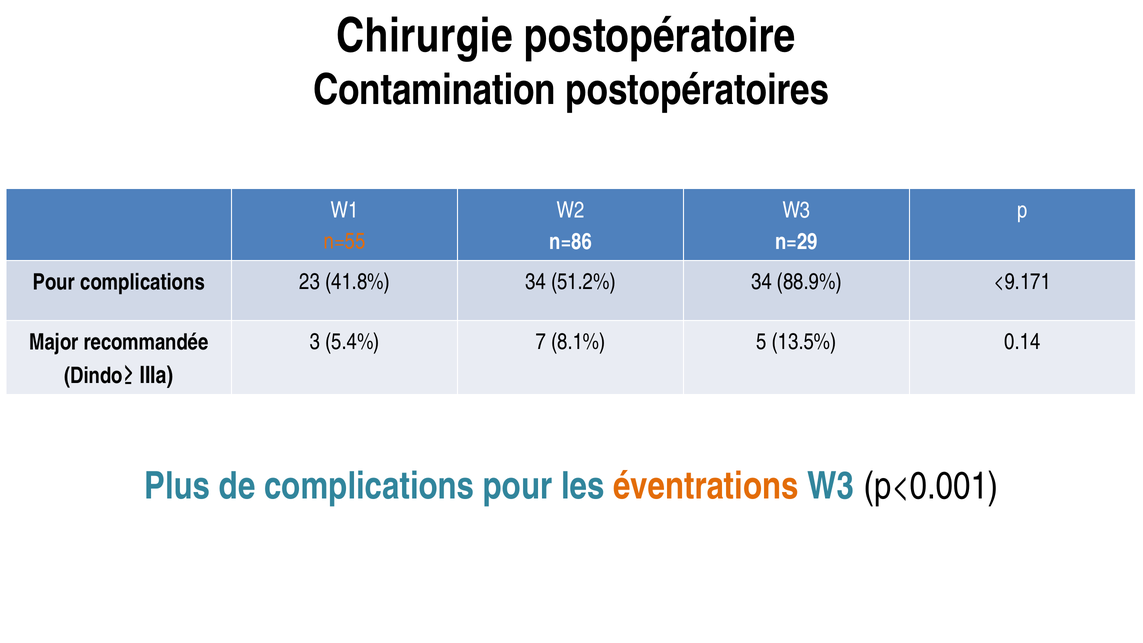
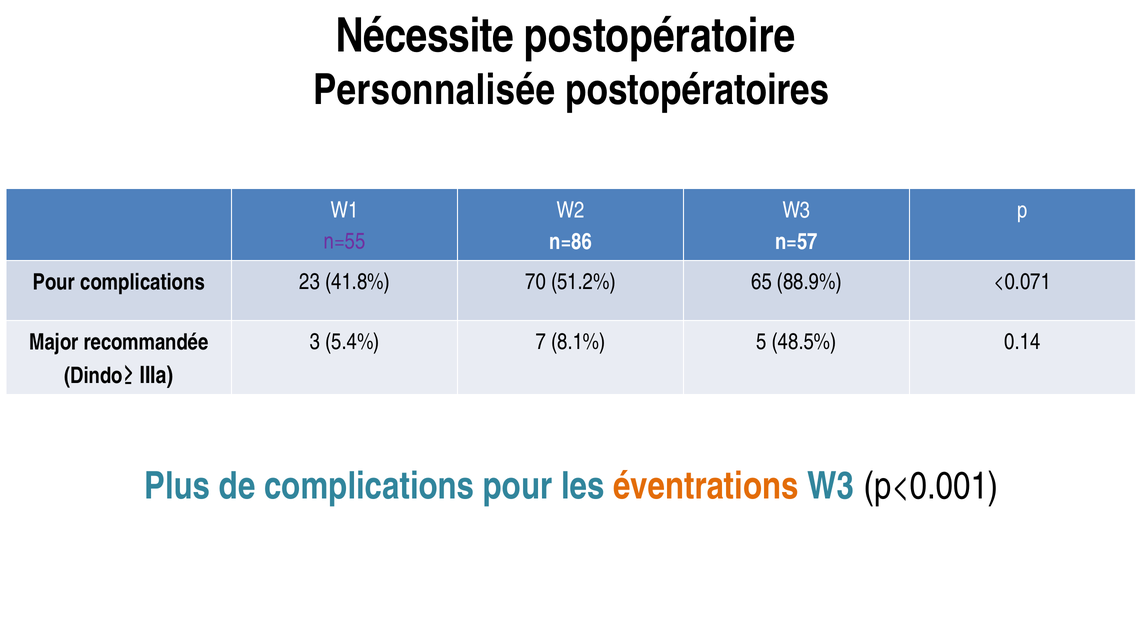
Chirurgie: Chirurgie -> Nécessite (425, 36)
Contamination: Contamination -> Personnalisée (434, 90)
n=55 colour: orange -> purple (345, 241)
n=29: n=29 -> n=57 (796, 242)
41.8% 34: 34 -> 70 (536, 282)
51.2% 34: 34 -> 65 (762, 282)
<9.171: <9.171 -> <0.071 (1022, 282)
13.5%: 13.5% -> 48.5% (804, 342)
